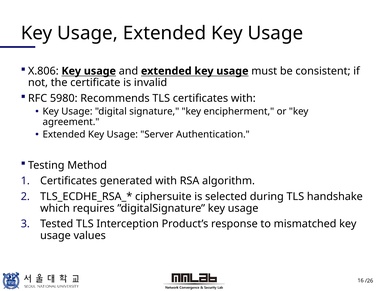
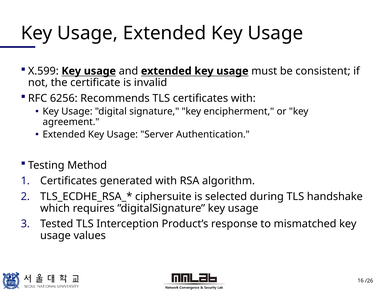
X.806: X.806 -> X.599 (43, 71)
5980: 5980 -> 6256 (64, 98)
